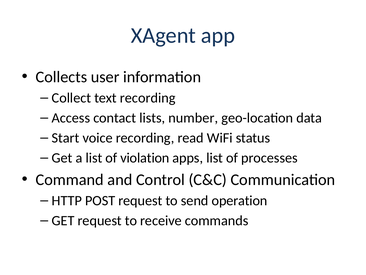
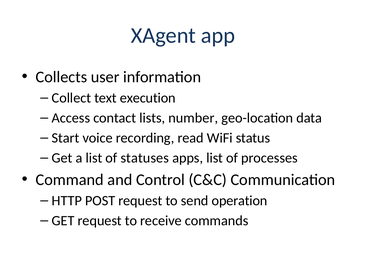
text recording: recording -> execution (148, 98)
violation: violation -> statuses (145, 158)
